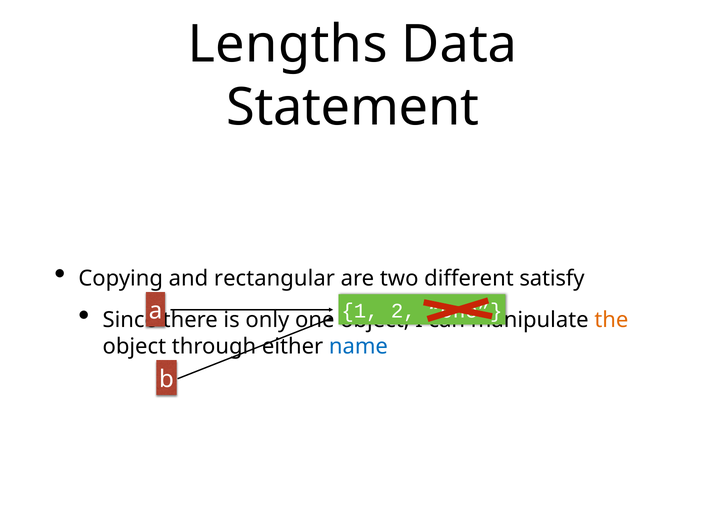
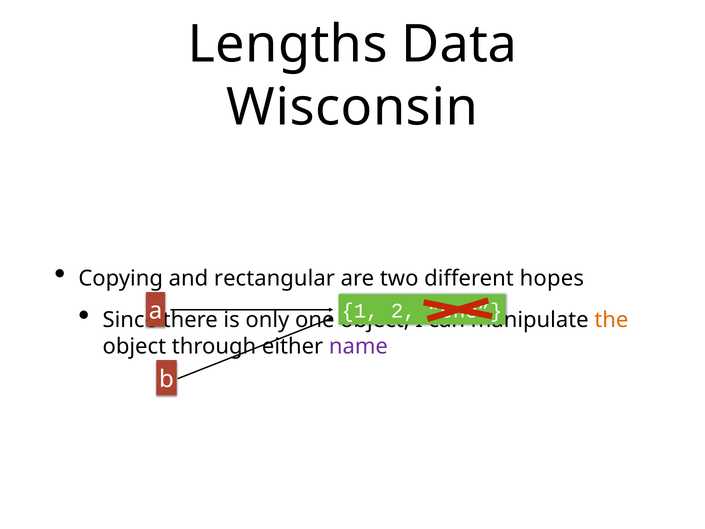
Statement: Statement -> Wisconsin (352, 107)
satisfy: satisfy -> hopes (552, 278)
name colour: blue -> purple (358, 346)
